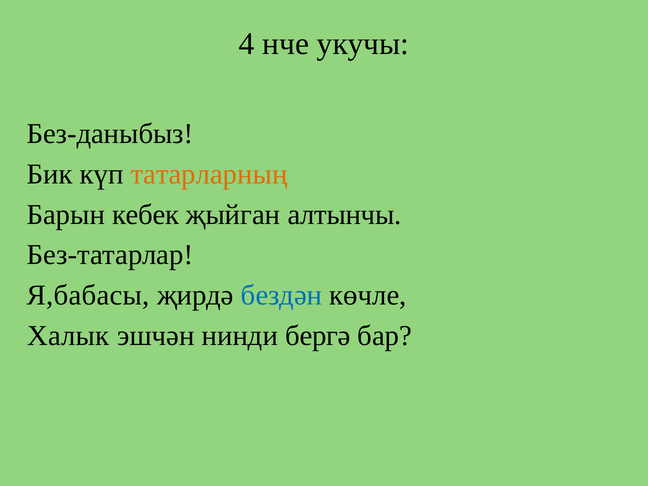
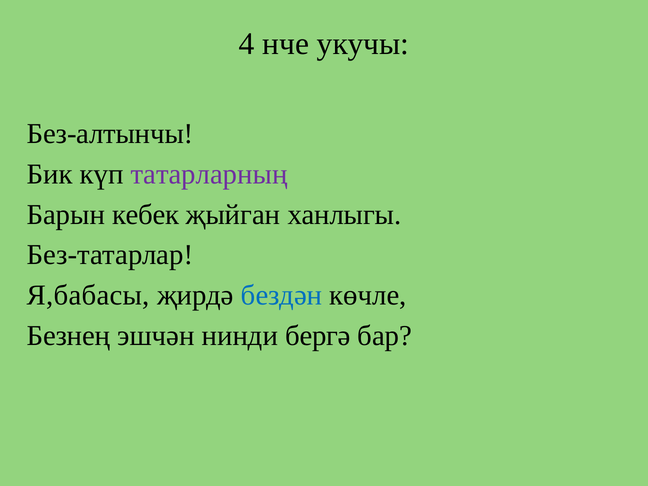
Без-даныбыз: Без-даныбыз -> Без-алтынчы (110, 134)
татарларның colour: orange -> purple (209, 174)
алтынчы: алтынчы -> ханлыгы (344, 215)
Халык: Халык -> Безнең (68, 336)
